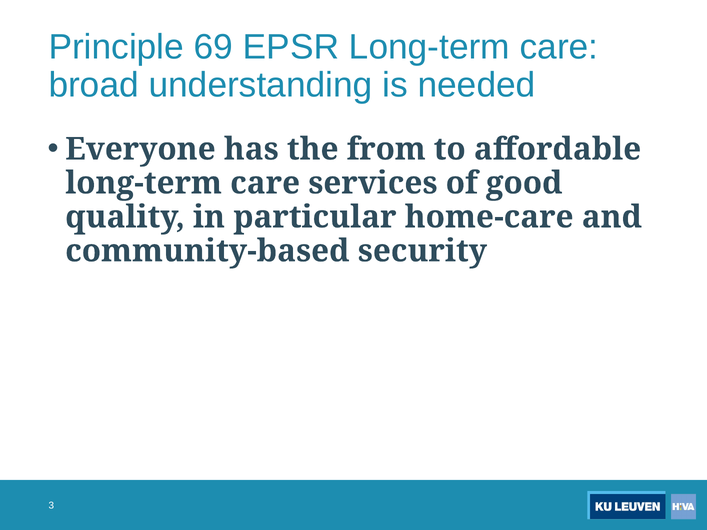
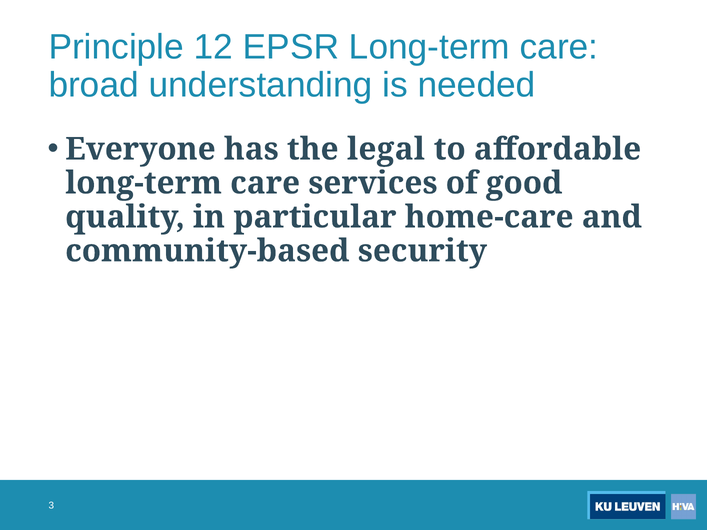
69: 69 -> 12 (213, 47)
from: from -> legal (386, 149)
